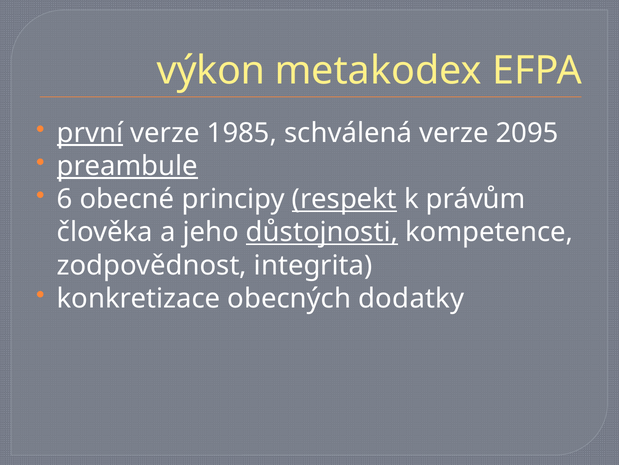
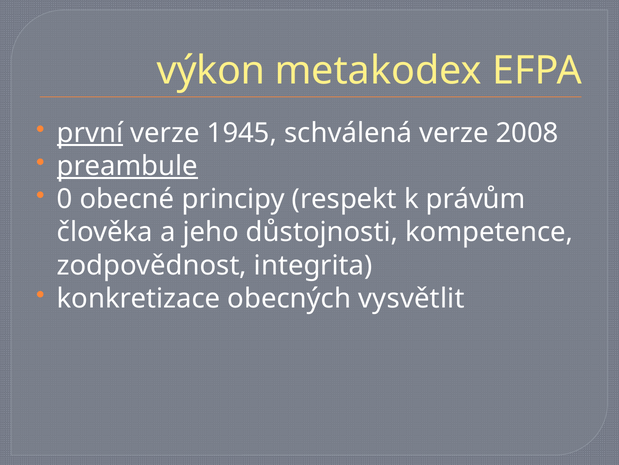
1985: 1985 -> 1945 (242, 133)
2095: 2095 -> 2008 (527, 133)
6: 6 -> 0 (65, 199)
respekt underline: present -> none (344, 199)
důstojnosti underline: present -> none (322, 232)
dodatky: dodatky -> vysvětlit (411, 298)
